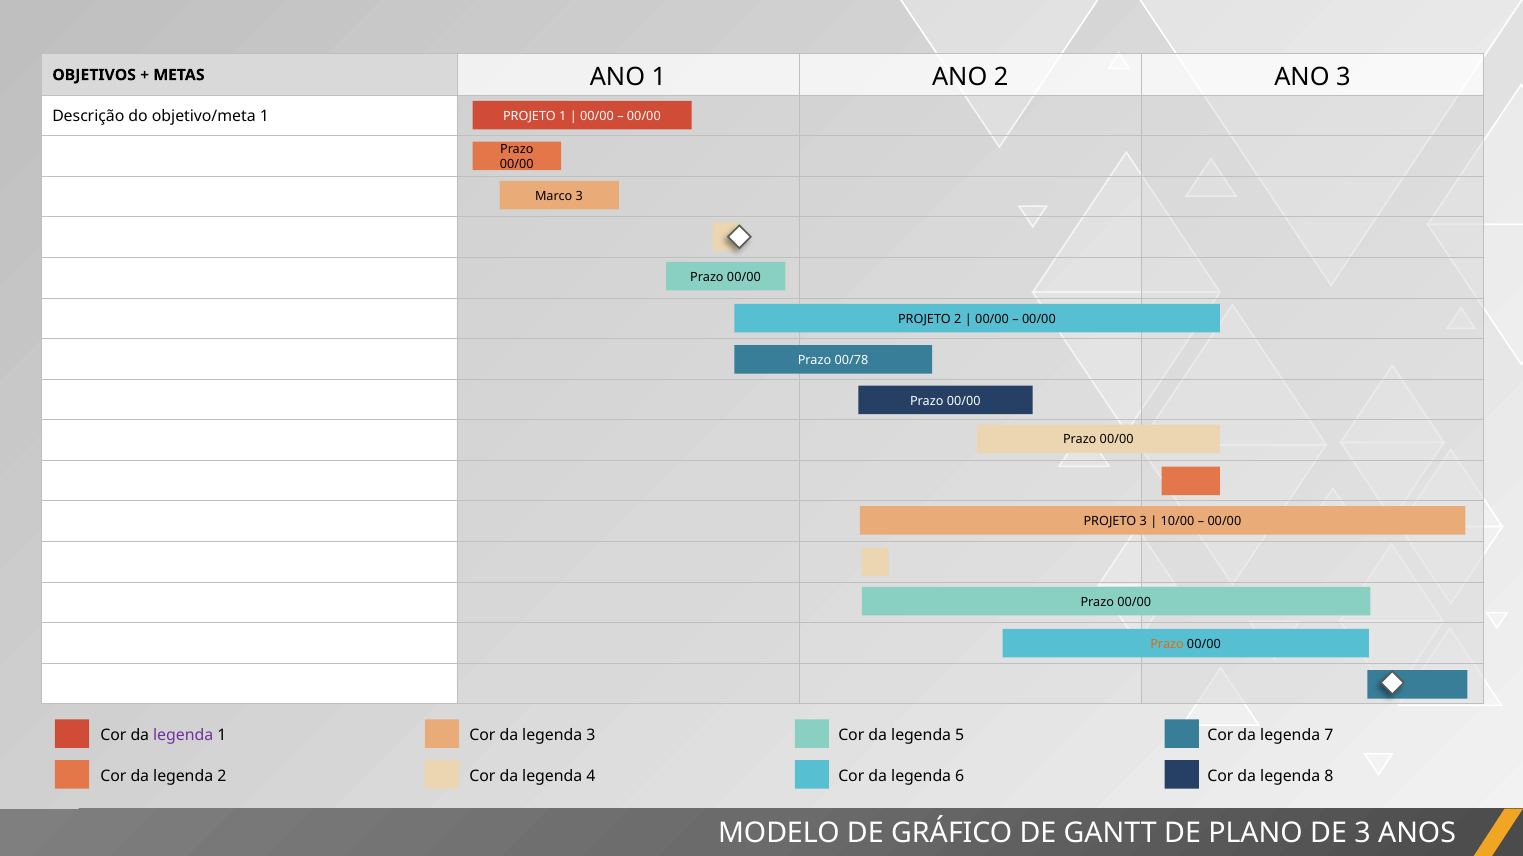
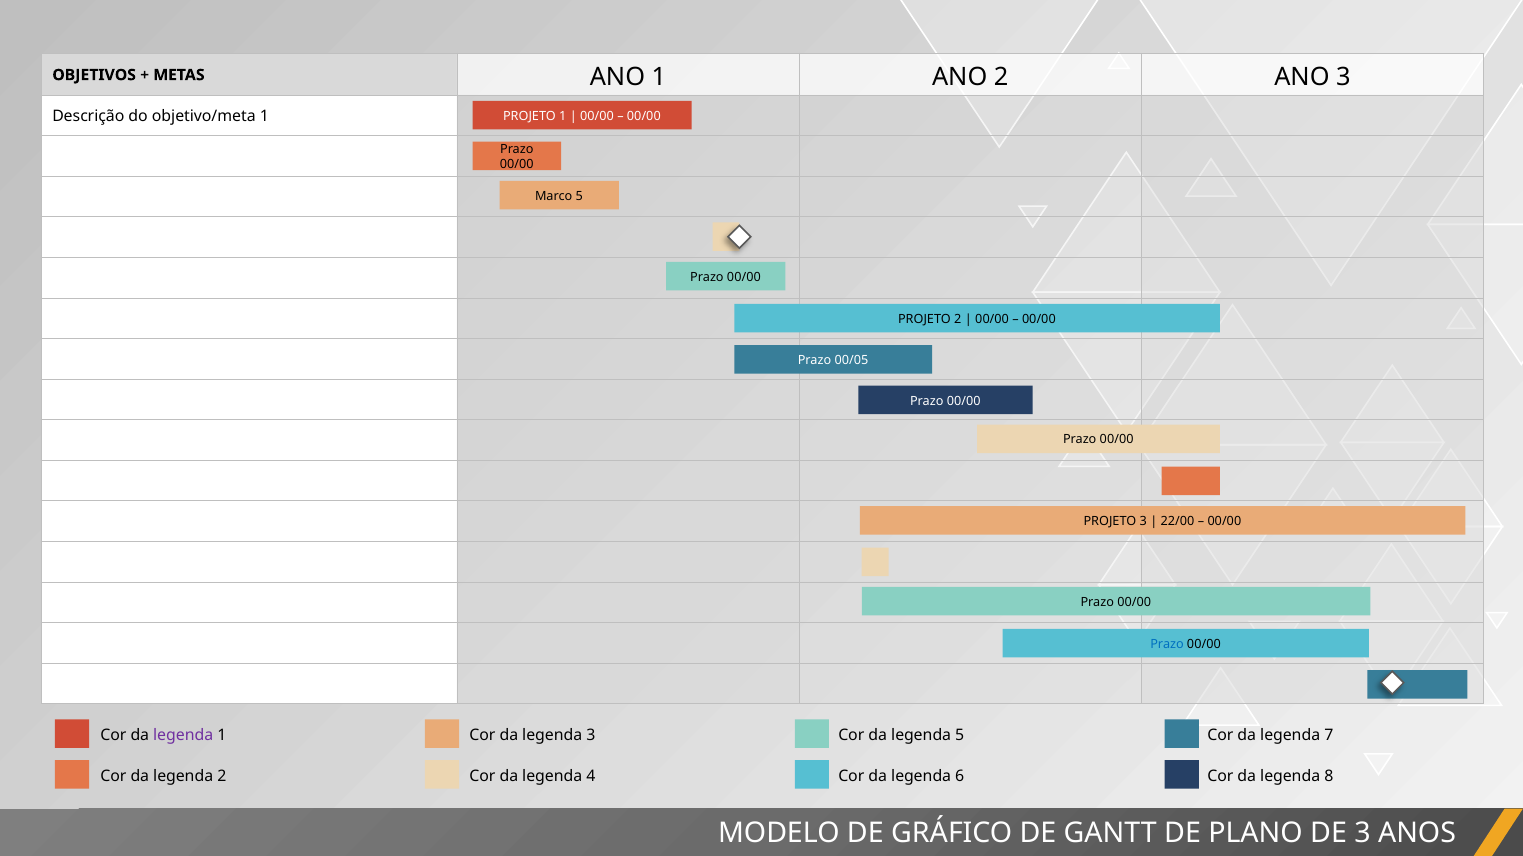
Marco 3: 3 -> 5 (579, 196)
00/78: 00/78 -> 00/05 (852, 360)
10/00: 10/00 -> 22/00 (1178, 522)
Prazo colour: orange -> blue (1167, 645)
